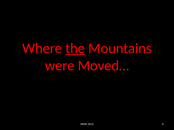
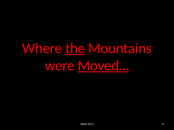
Moved… underline: none -> present (103, 66)
